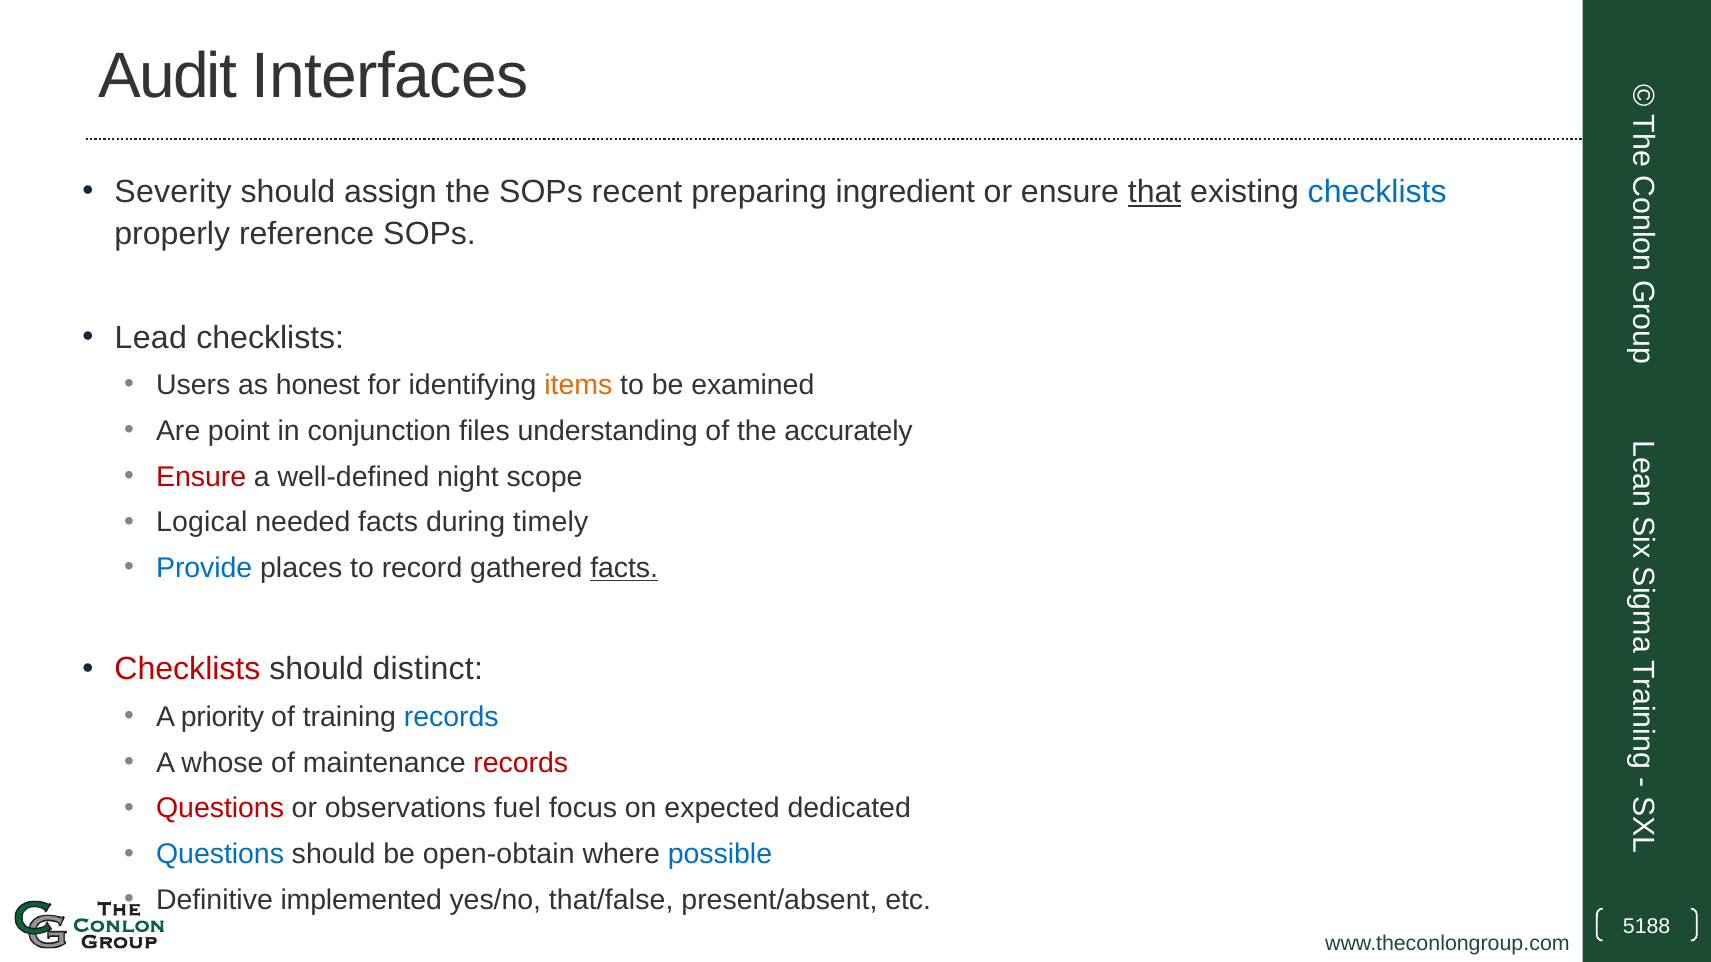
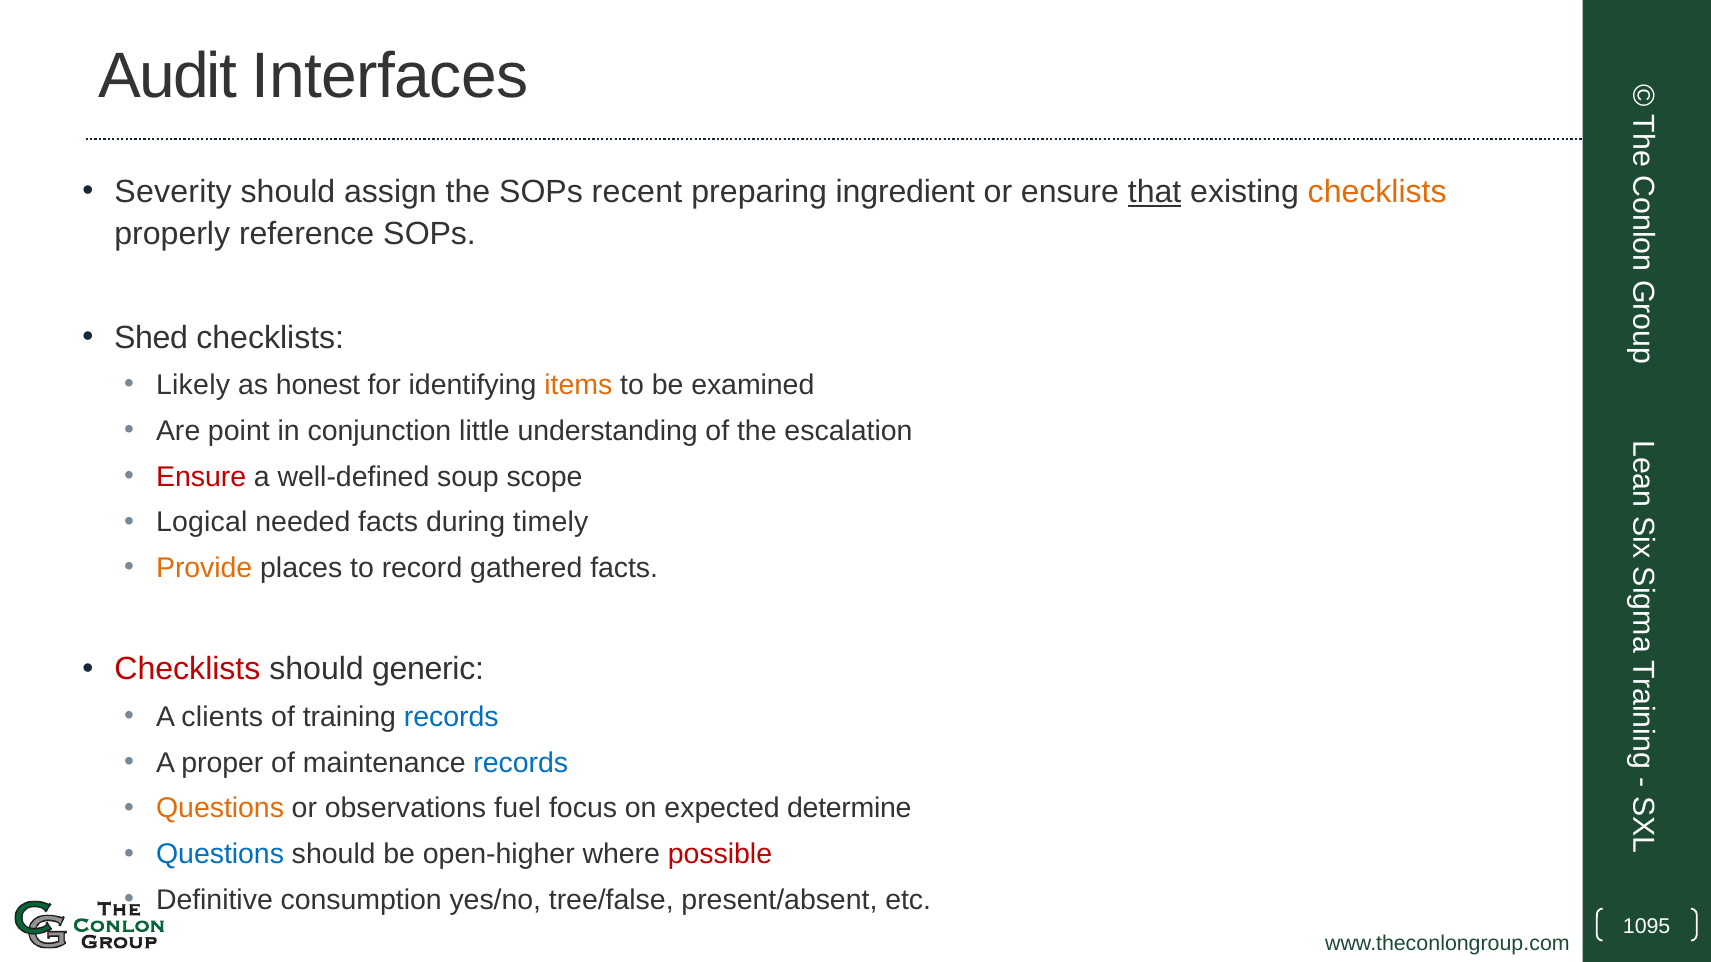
checklists colour: blue -> orange (1377, 192)
Lead: Lead -> Shed (151, 338)
Users: Users -> Likely (193, 385)
files: files -> little (485, 431)
accurately: accurately -> escalation (849, 431)
night: night -> soup (468, 477)
Provide colour: blue -> orange (204, 568)
facts underline: present -> none (624, 568)
distinct: distinct -> generic (428, 670)
priority: priority -> clients (222, 717)
whose: whose -> proper (222, 763)
records colour: red -> blue (521, 763)
Questions colour: red -> orange (220, 809)
dedicated: dedicated -> determine (849, 809)
open-obtain: open-obtain -> open-higher (499, 855)
possible colour: blue -> red (720, 855)
implemented: implemented -> consumption (361, 900)
that/false: that/false -> tree/false (611, 900)
5188: 5188 -> 1095 (1647, 926)
